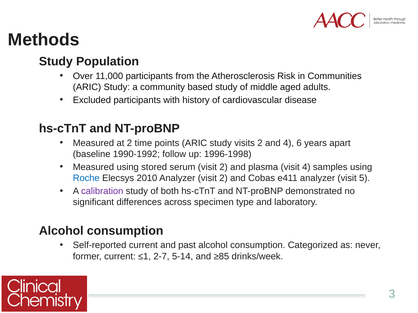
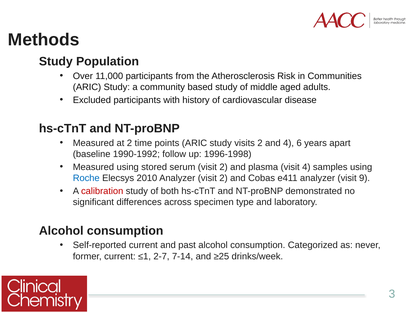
5: 5 -> 9 (365, 178)
calibration colour: purple -> red (102, 191)
5-14: 5-14 -> 7-14 (183, 257)
≥85: ≥85 -> ≥25 (221, 257)
